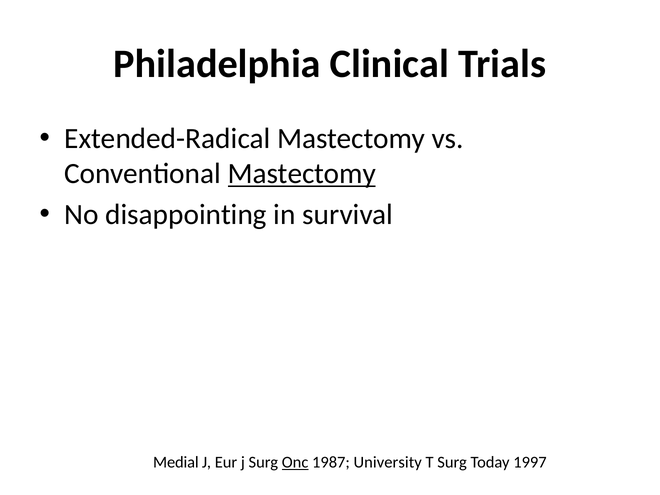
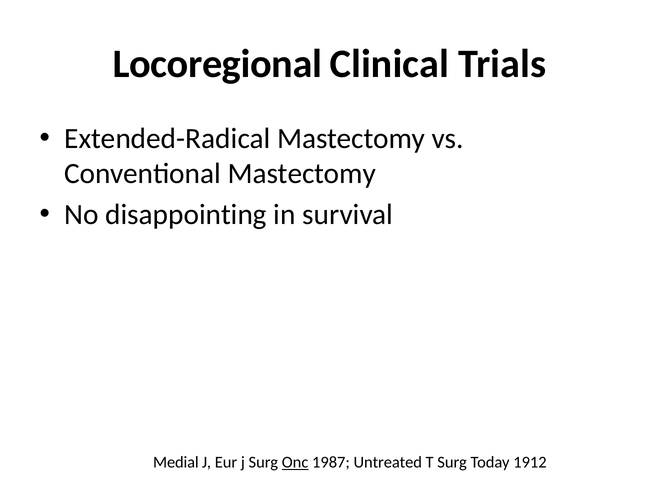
Philadelphia: Philadelphia -> Locoregional (217, 64)
Mastectomy underline: present -> none (302, 174)
University: University -> Untreated (388, 462)
1997: 1997 -> 1912 (530, 462)
